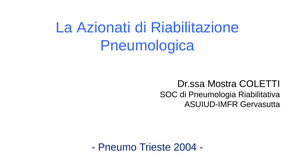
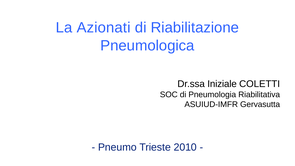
Mostra: Mostra -> Iniziale (222, 84)
2004: 2004 -> 2010 (185, 147)
